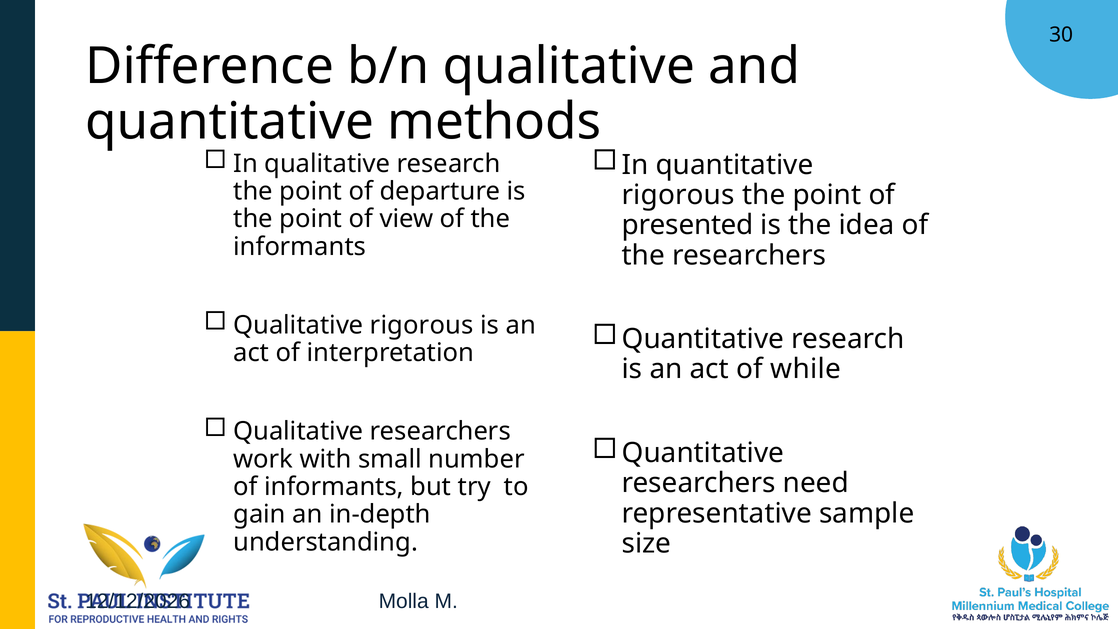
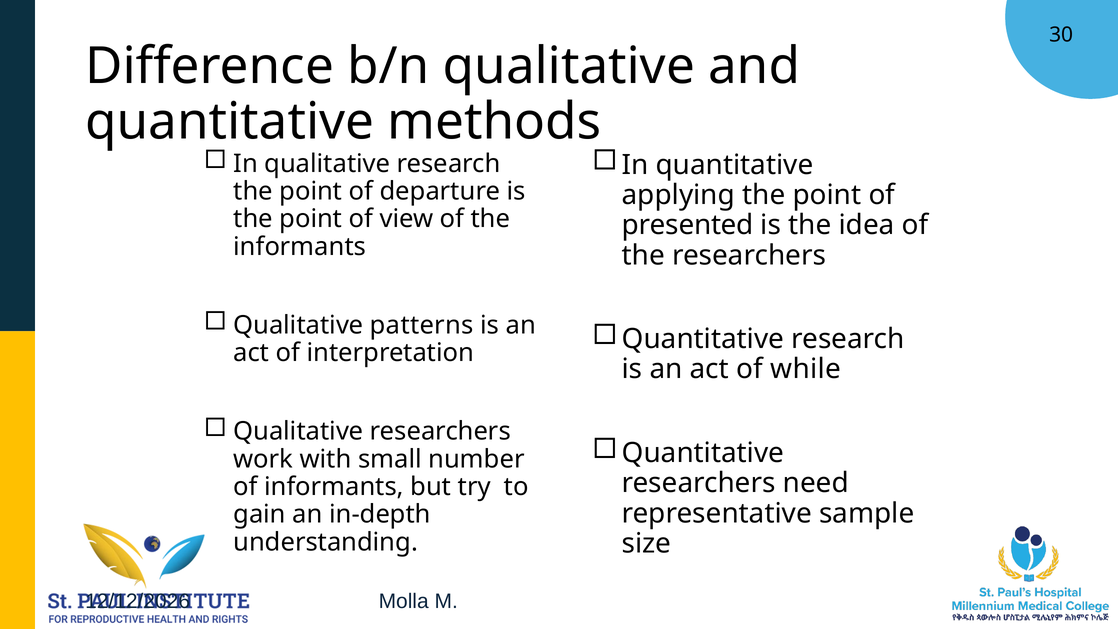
rigorous: rigorous -> applying (678, 195)
Qualitative rigorous: rigorous -> patterns (422, 325)
